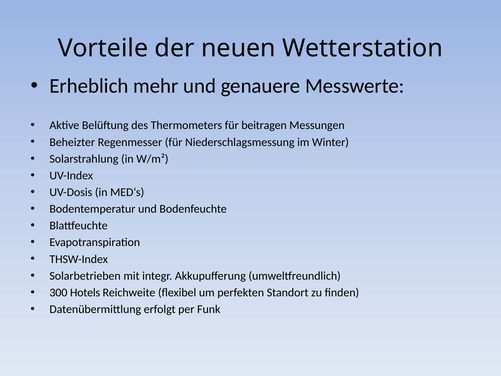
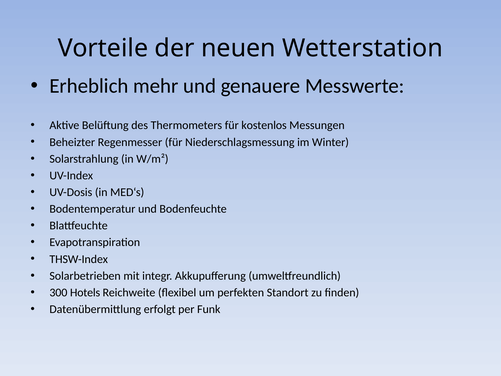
beitragen: beitragen -> kostenlos (264, 125)
